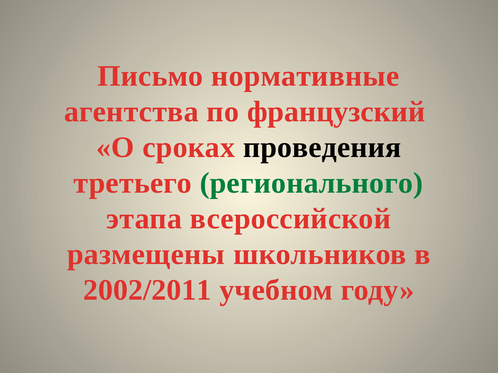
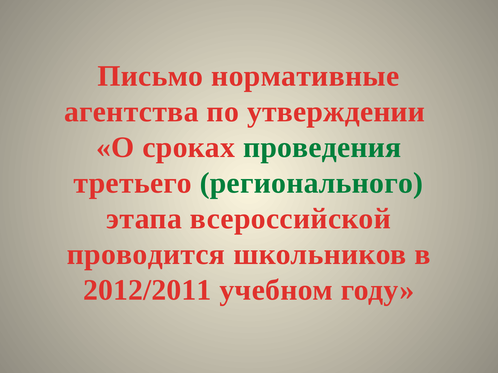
французский: французский -> утверждении (336, 112)
проведения colour: black -> green (322, 148)
размещены: размещены -> проводится (146, 255)
2002/2011: 2002/2011 -> 2012/2011 (147, 290)
